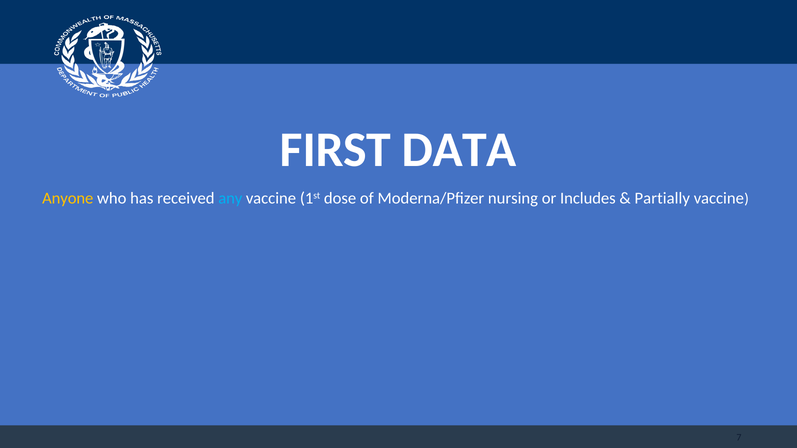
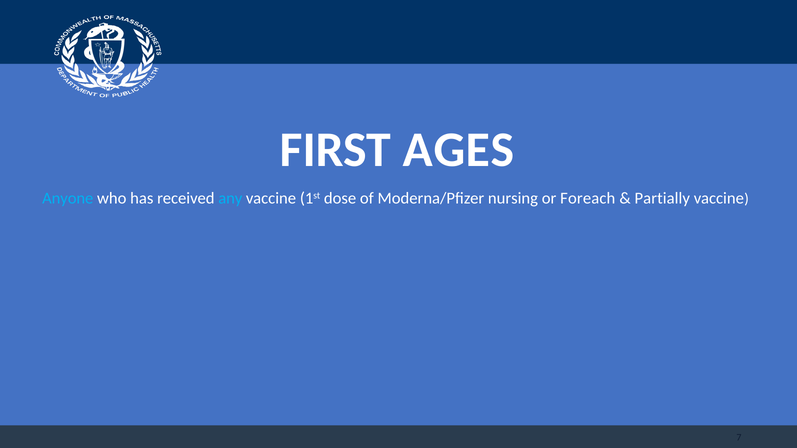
DATA: DATA -> AGES (459, 150)
Anyone colour: yellow -> light blue (68, 199)
Includes: Includes -> Foreach (588, 199)
